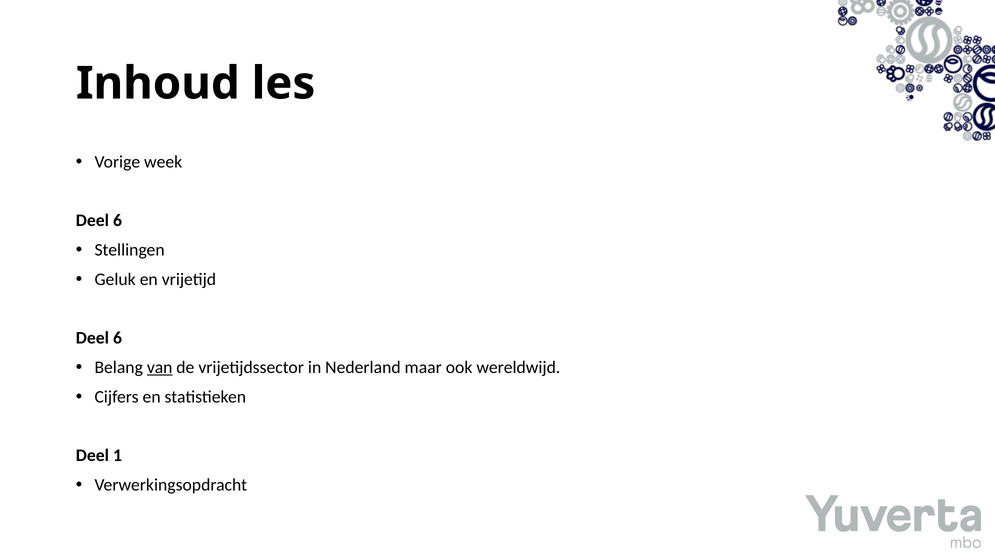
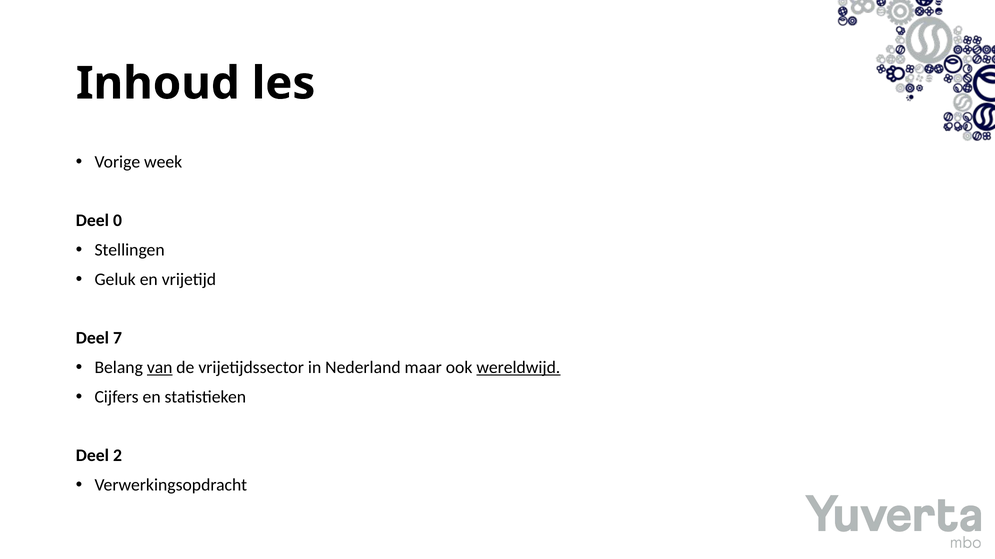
6: 6 -> 0 (117, 221)
6: 6 -> 7 (117, 339)
wereldwijd underline: none -> present (518, 368)
1: 1 -> 2 (117, 456)
